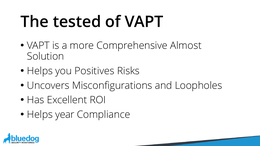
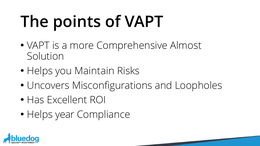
tested: tested -> points (77, 22)
Positives: Positives -> Maintain (94, 71)
